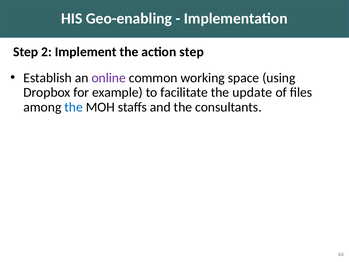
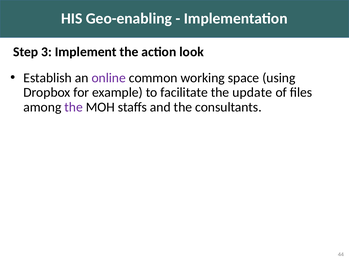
2: 2 -> 3 (46, 52)
action step: step -> look (192, 52)
the colour: blue -> purple (74, 107)
